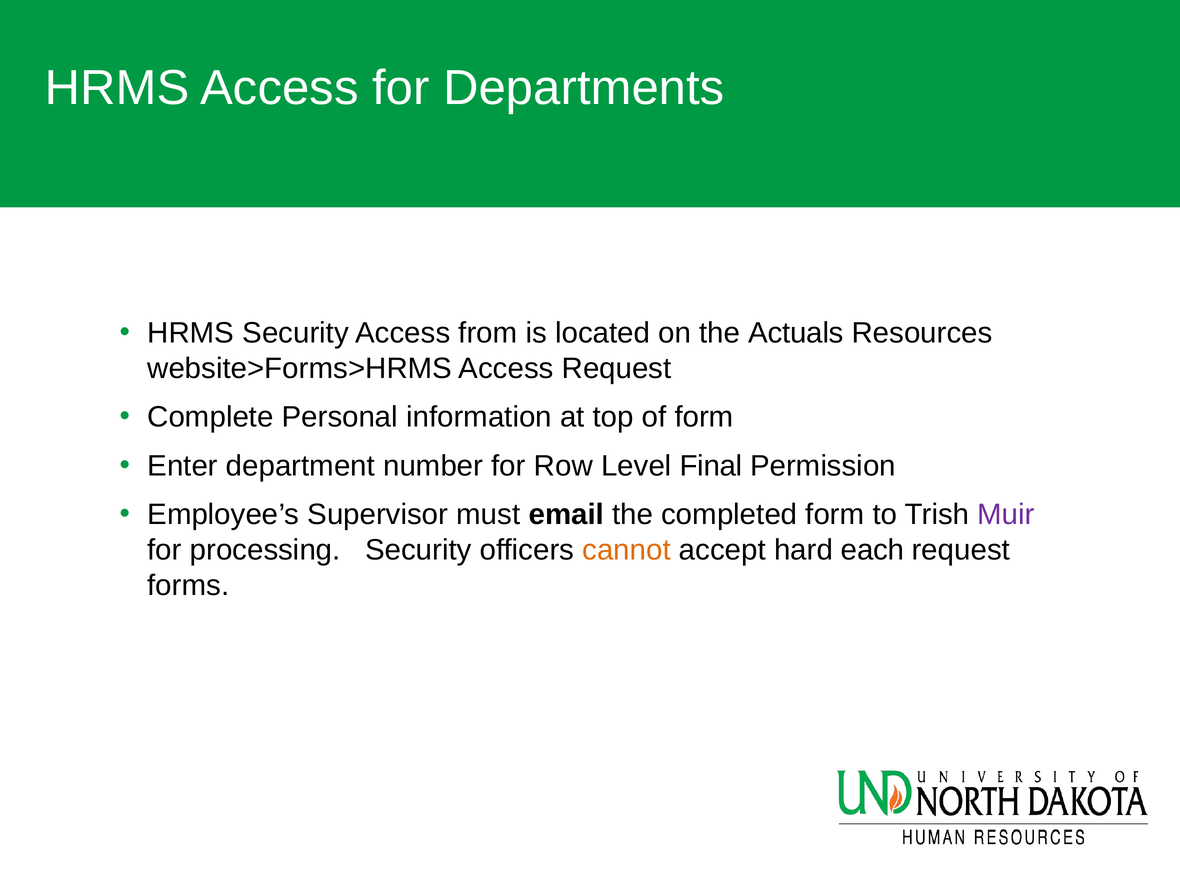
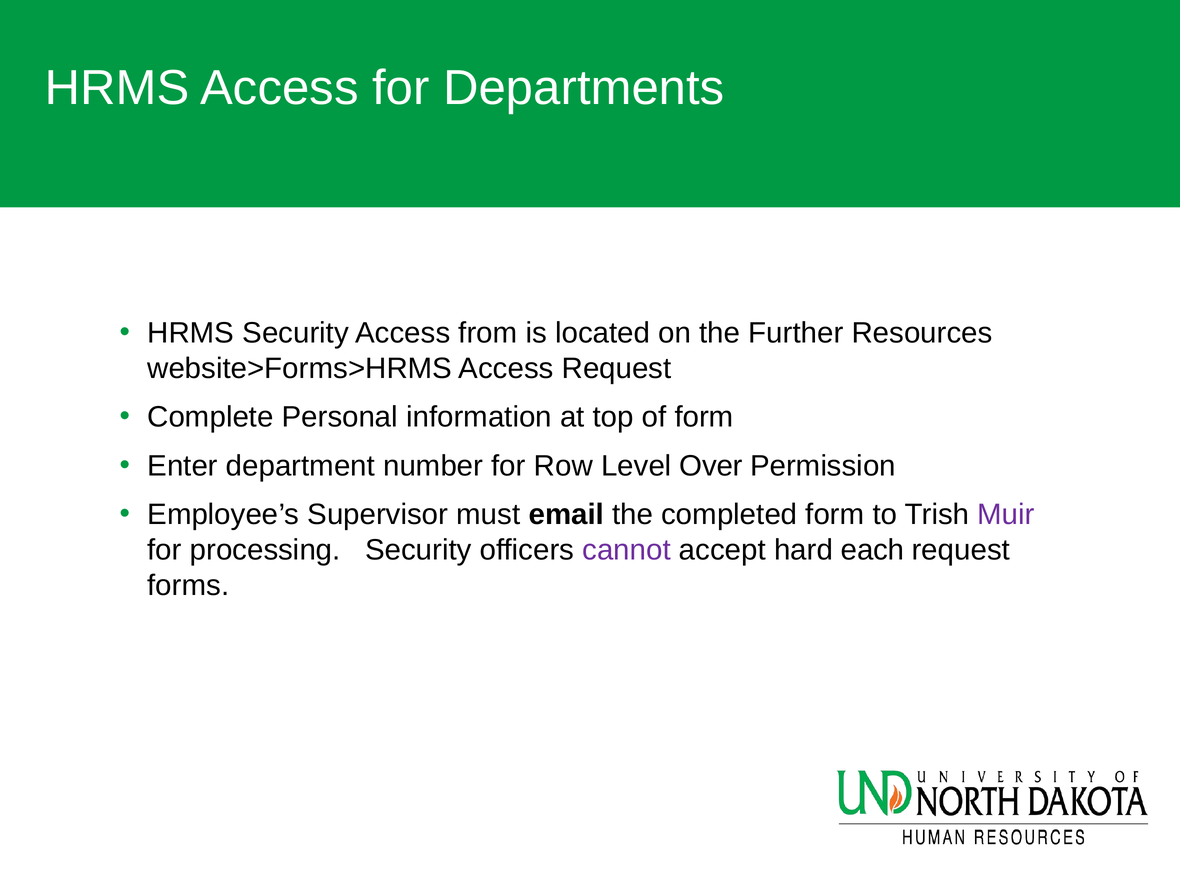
Actuals: Actuals -> Further (796, 333)
Final: Final -> Over (711, 466)
cannot colour: orange -> purple (627, 550)
